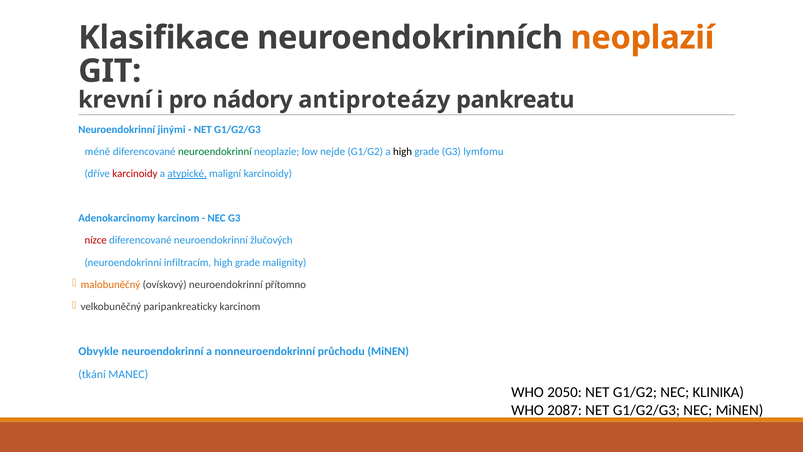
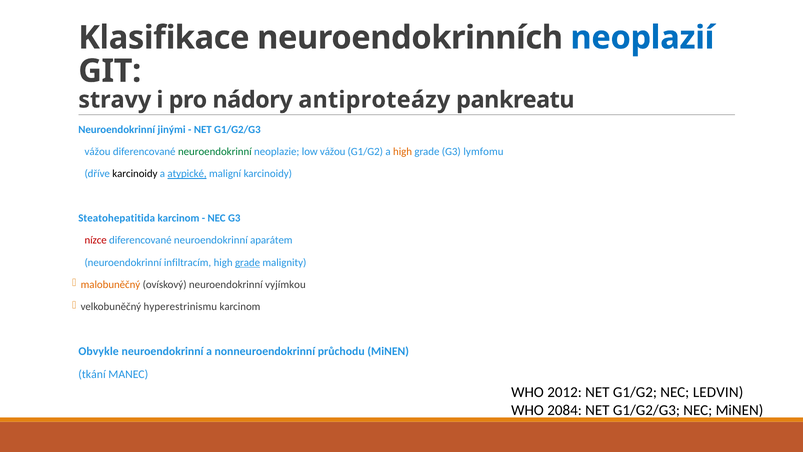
neoplazií colour: orange -> blue (642, 38)
krevní: krevní -> stravy (115, 100)
méně: méně -> vážou (98, 152)
low nejde: nejde -> vážou (333, 152)
high colour: black -> orange (403, 152)
karcinoidy colour: red -> black (135, 174)
Adenokarcinomy: Adenokarcinomy -> Steatohepatitida (117, 218)
žlučových: žlučových -> aparátem (271, 240)
grade underline: none -> present (248, 262)
přítomno: přítomno -> vyjímkou (285, 285)
paripankreaticky: paripankreaticky -> hyperestrinismu (180, 307)
2050: 2050 -> 2012 (565, 392)
KLINIKA: KLINIKA -> LEDVIN (718, 392)
2087: 2087 -> 2084 (565, 410)
